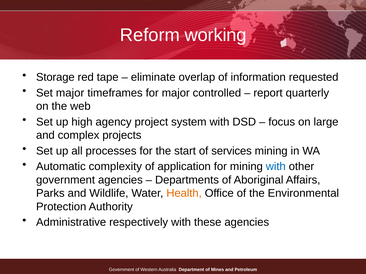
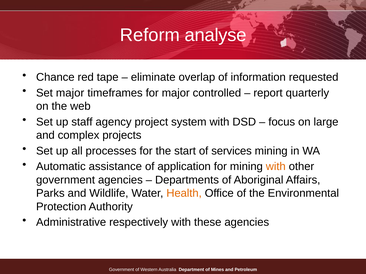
working: working -> analyse (216, 35)
Storage: Storage -> Chance (55, 77)
high: high -> staff (82, 122)
complexity: complexity -> assistance (115, 167)
with colour: blue -> orange (276, 167)
